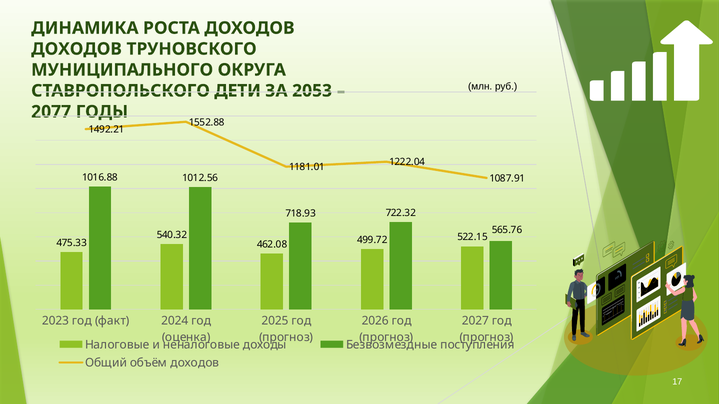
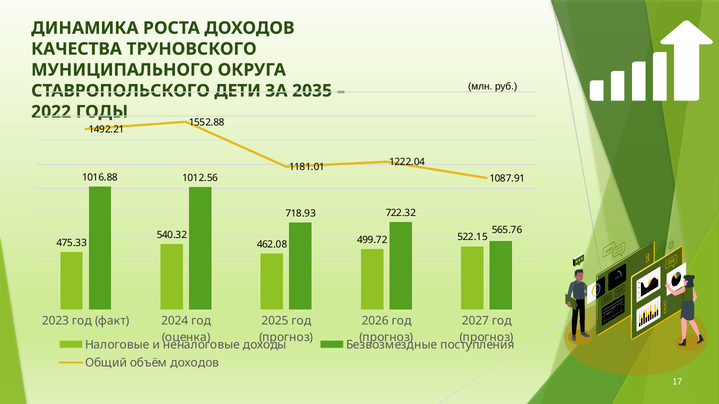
ДОХОДОВ: ДОХОДОВ -> КАЧЕСТВА (77, 49)
2053: 2053 -> 2035 (312, 91)
2077: 2077 -> 2022 (51, 112)
